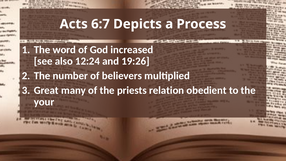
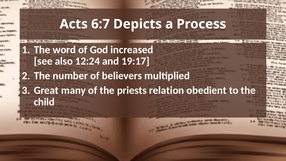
19:26: 19:26 -> 19:17 (136, 61)
your: your -> child (44, 102)
